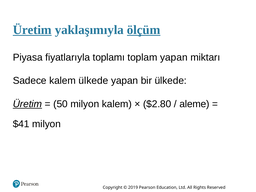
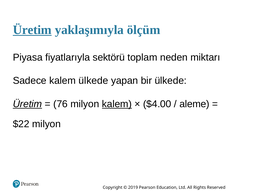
ölçüm underline: present -> none (144, 30)
toplamı: toplamı -> sektörü (109, 57)
toplam yapan: yapan -> neden (174, 57)
50: 50 -> 76 (61, 104)
kalem underline: none -> present (117, 104)
$2.80: $2.80 -> $4.00 (157, 104)
$41: $41 -> $22 (21, 124)
